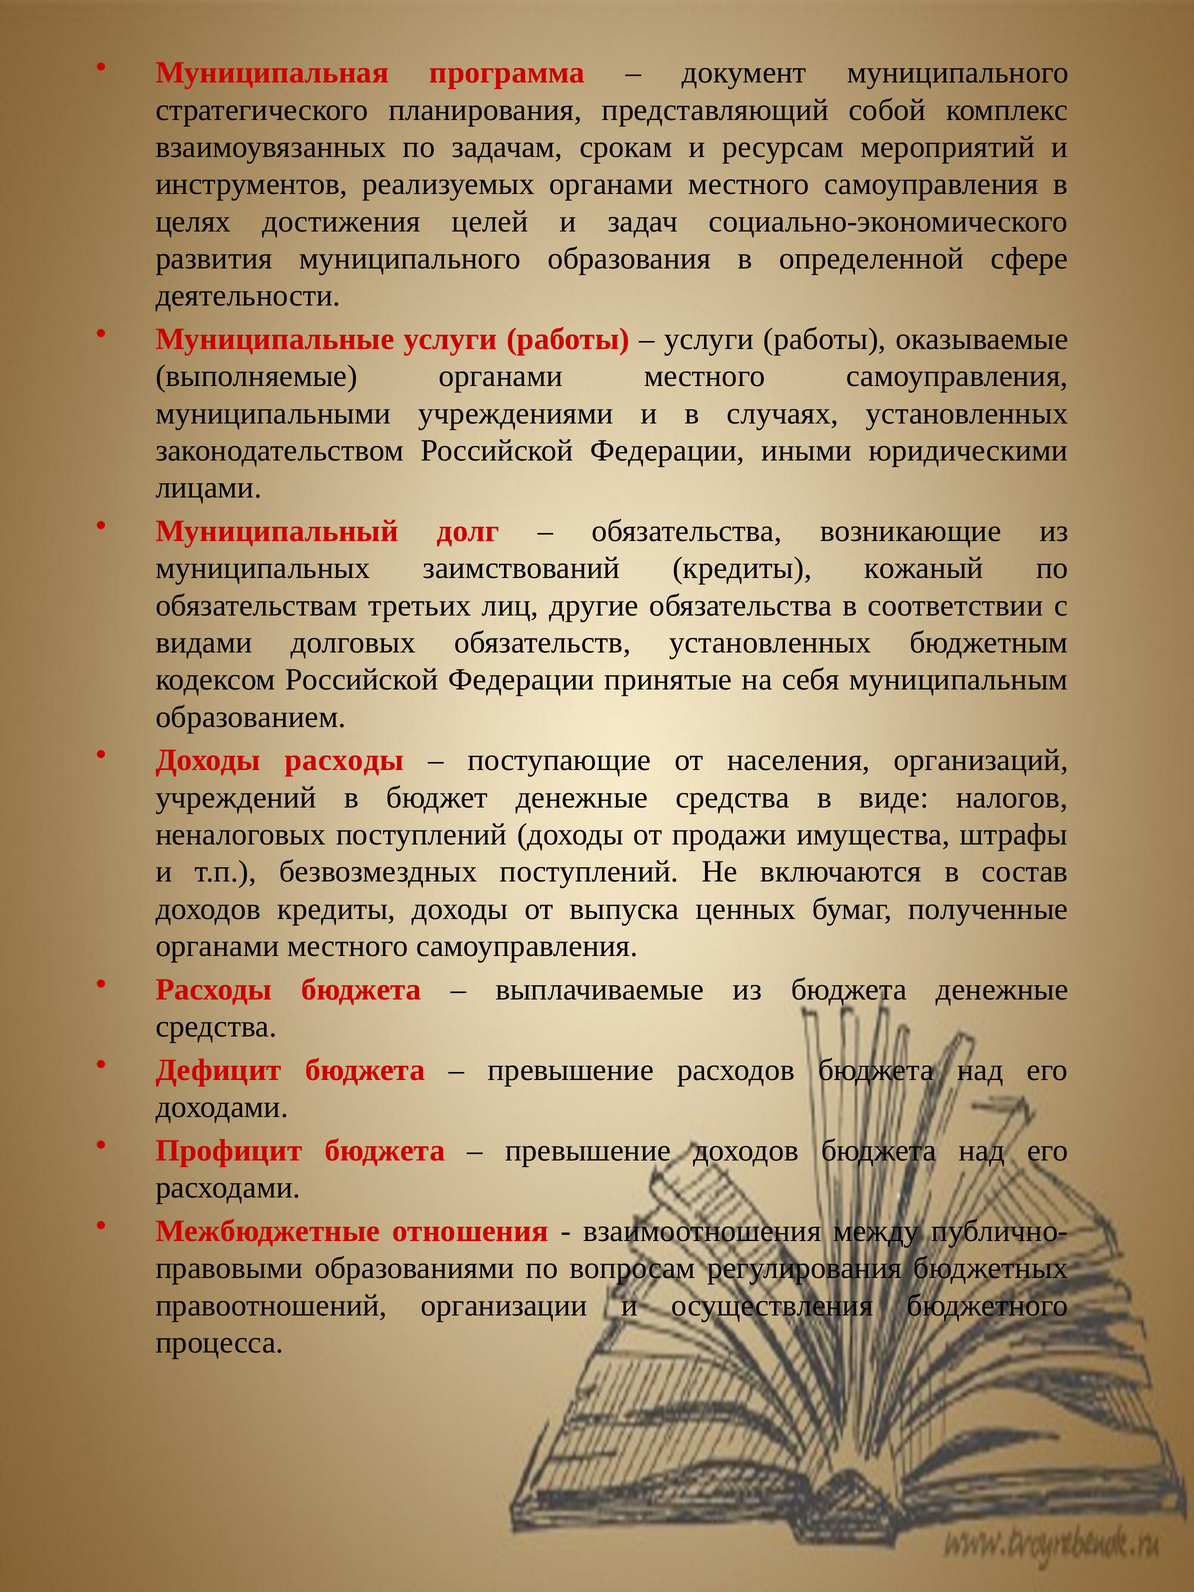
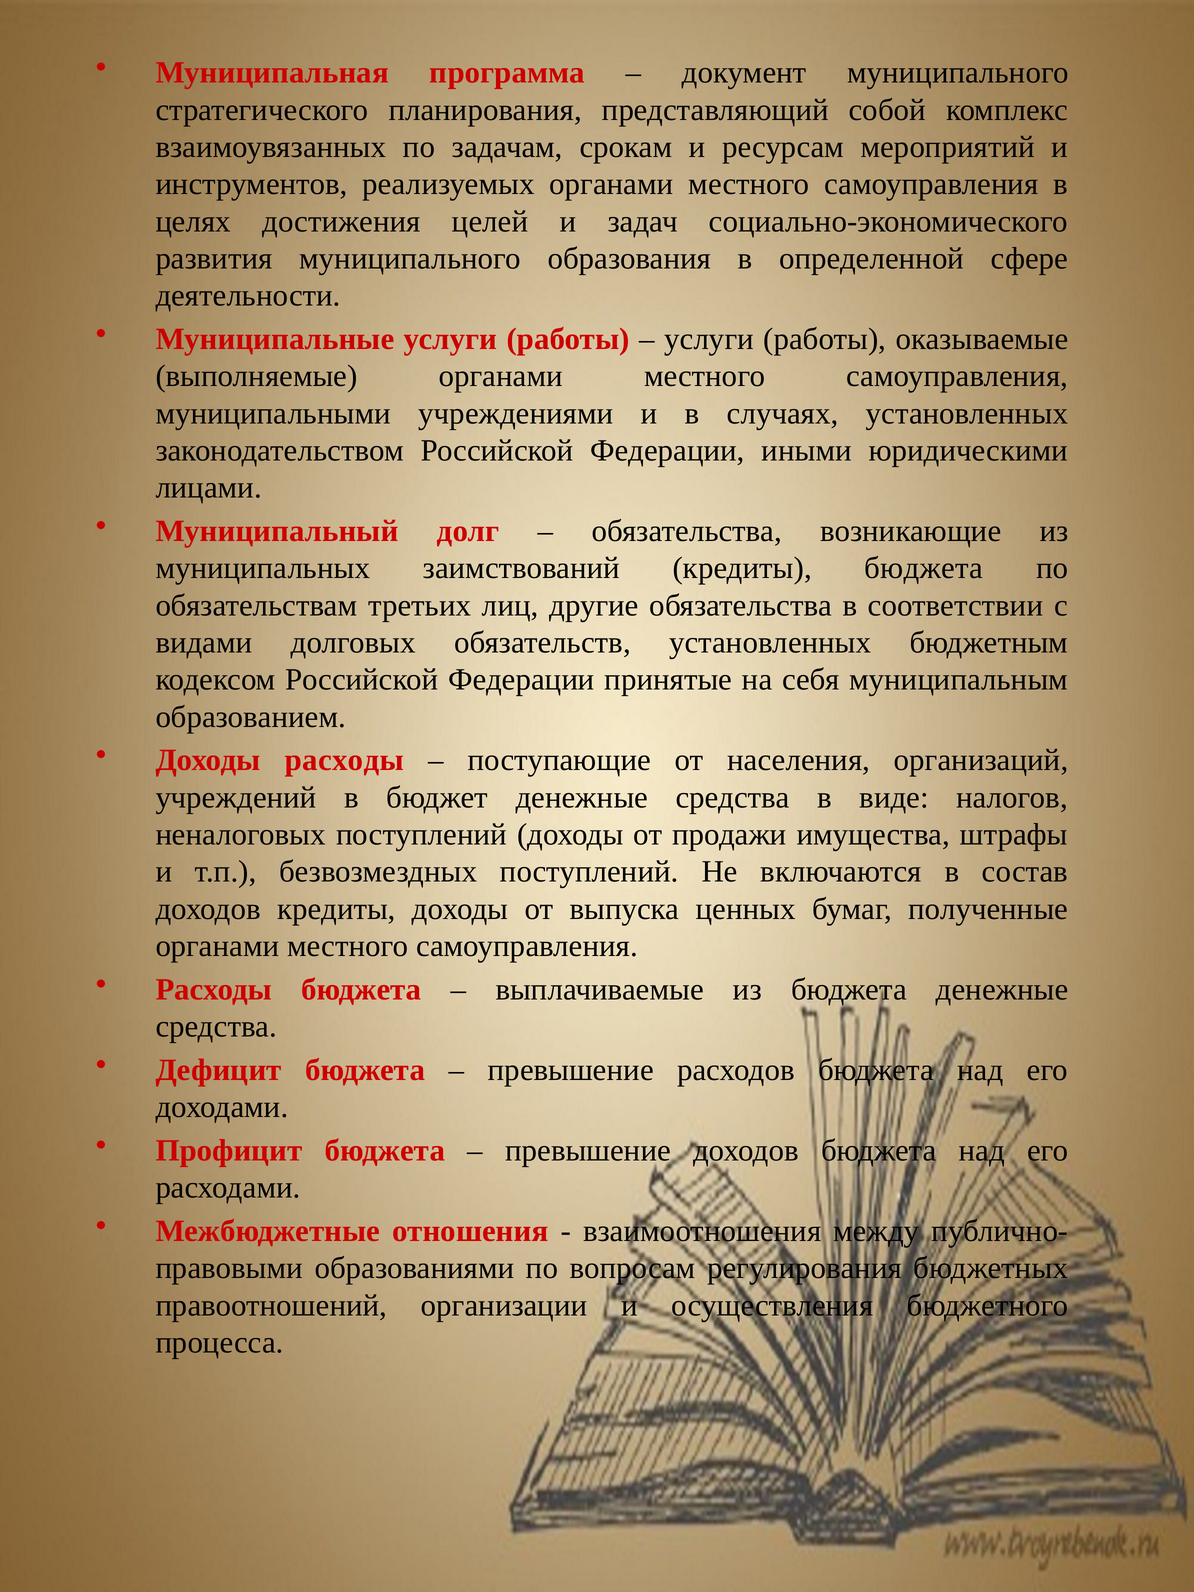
кредиты кожаный: кожаный -> бюджета (924, 568)
